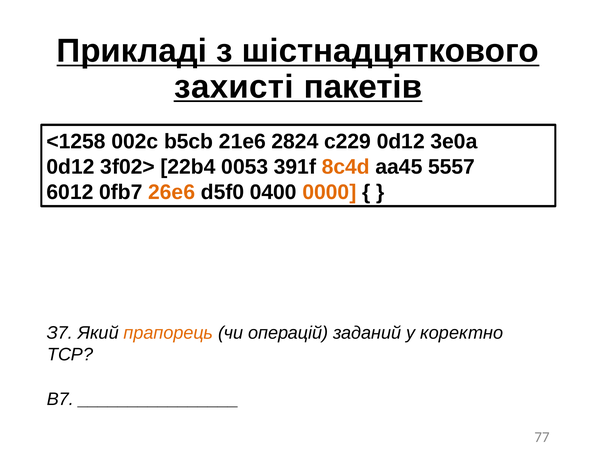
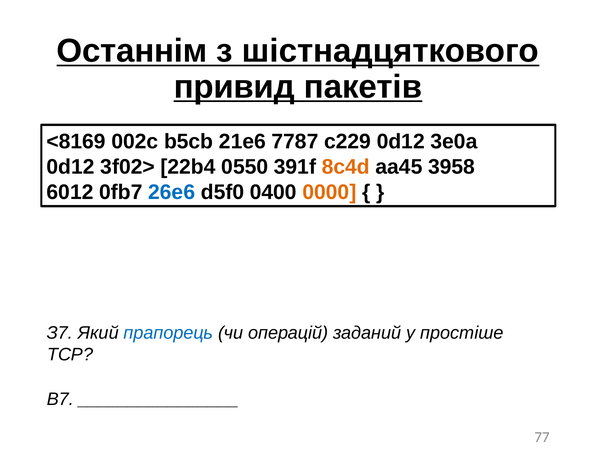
Прикладі: Прикладі -> Останнім (132, 51)
захисті: захисті -> привид (234, 87)
<1258: <1258 -> <8169 (76, 141)
2824: 2824 -> 7787 (295, 141)
0053: 0053 -> 0550 (245, 167)
5557: 5557 -> 3958 (452, 167)
26e6 colour: orange -> blue (172, 192)
прапорець colour: orange -> blue (168, 333)
коректно: коректно -> простіше (462, 333)
